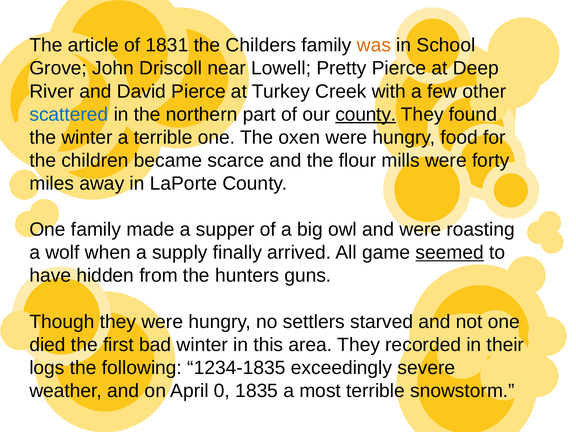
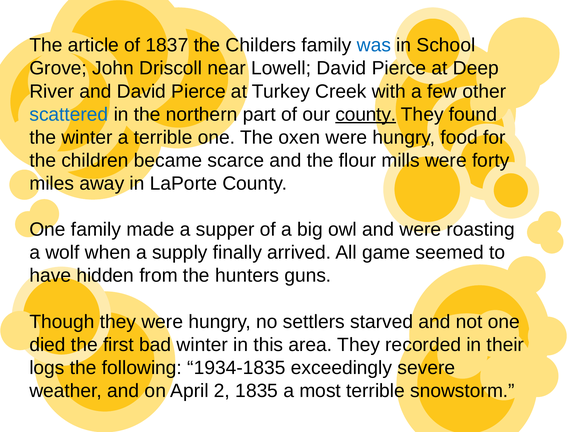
1831: 1831 -> 1837 (167, 45)
was colour: orange -> blue (374, 45)
Lowell Pretty: Pretty -> David (341, 68)
seemed underline: present -> none (450, 253)
1234-1835: 1234-1835 -> 1934-1835 (236, 368)
0: 0 -> 2 (222, 391)
